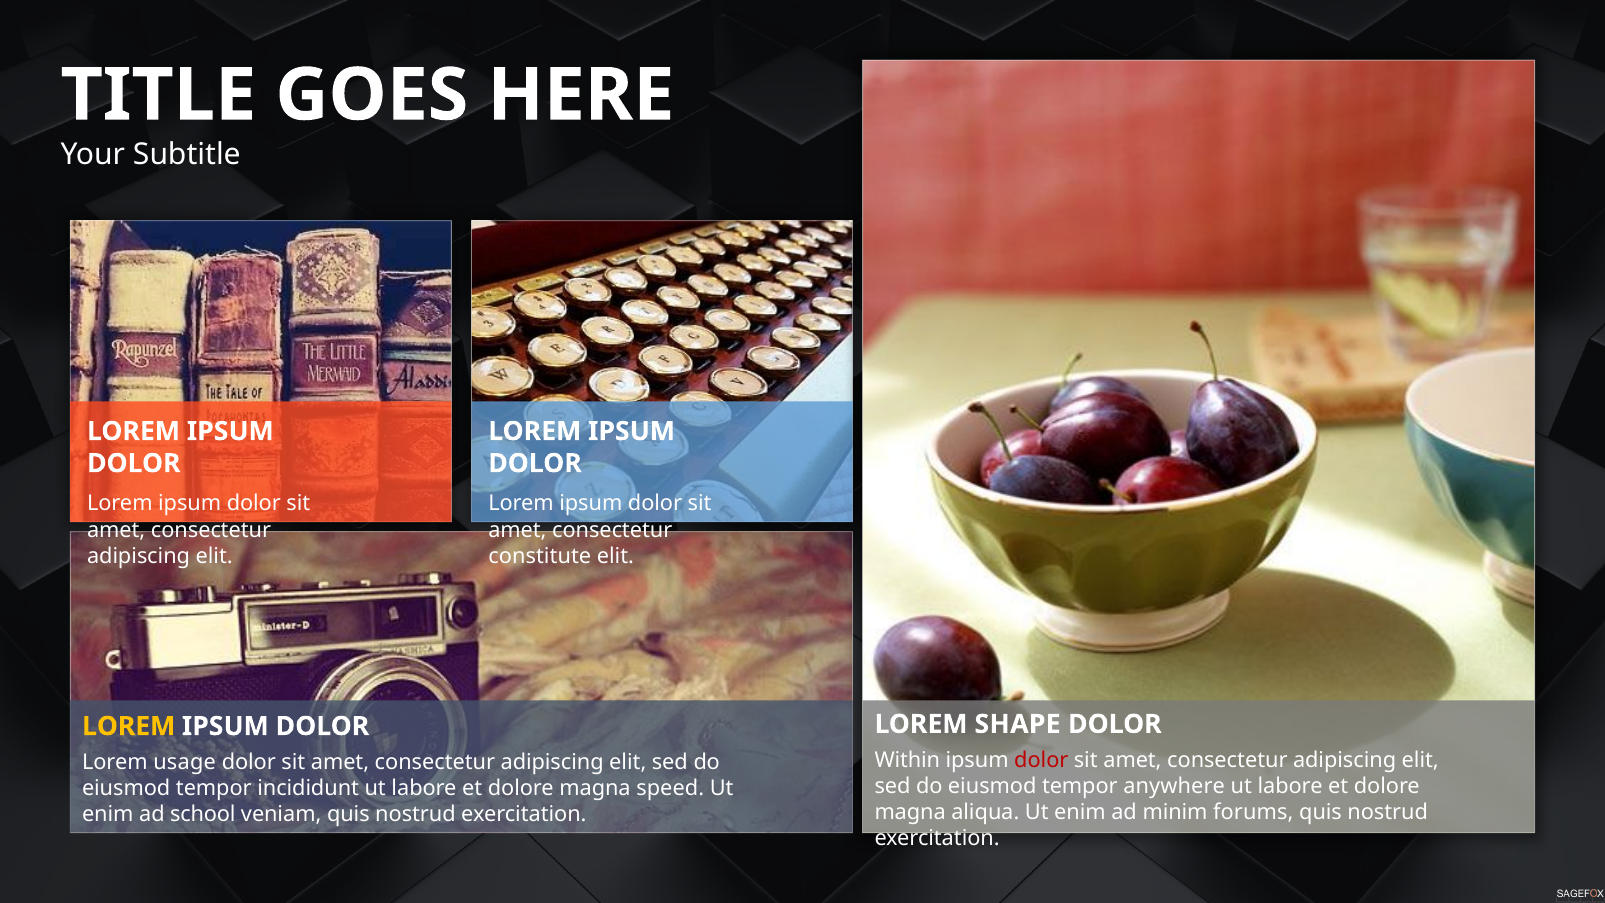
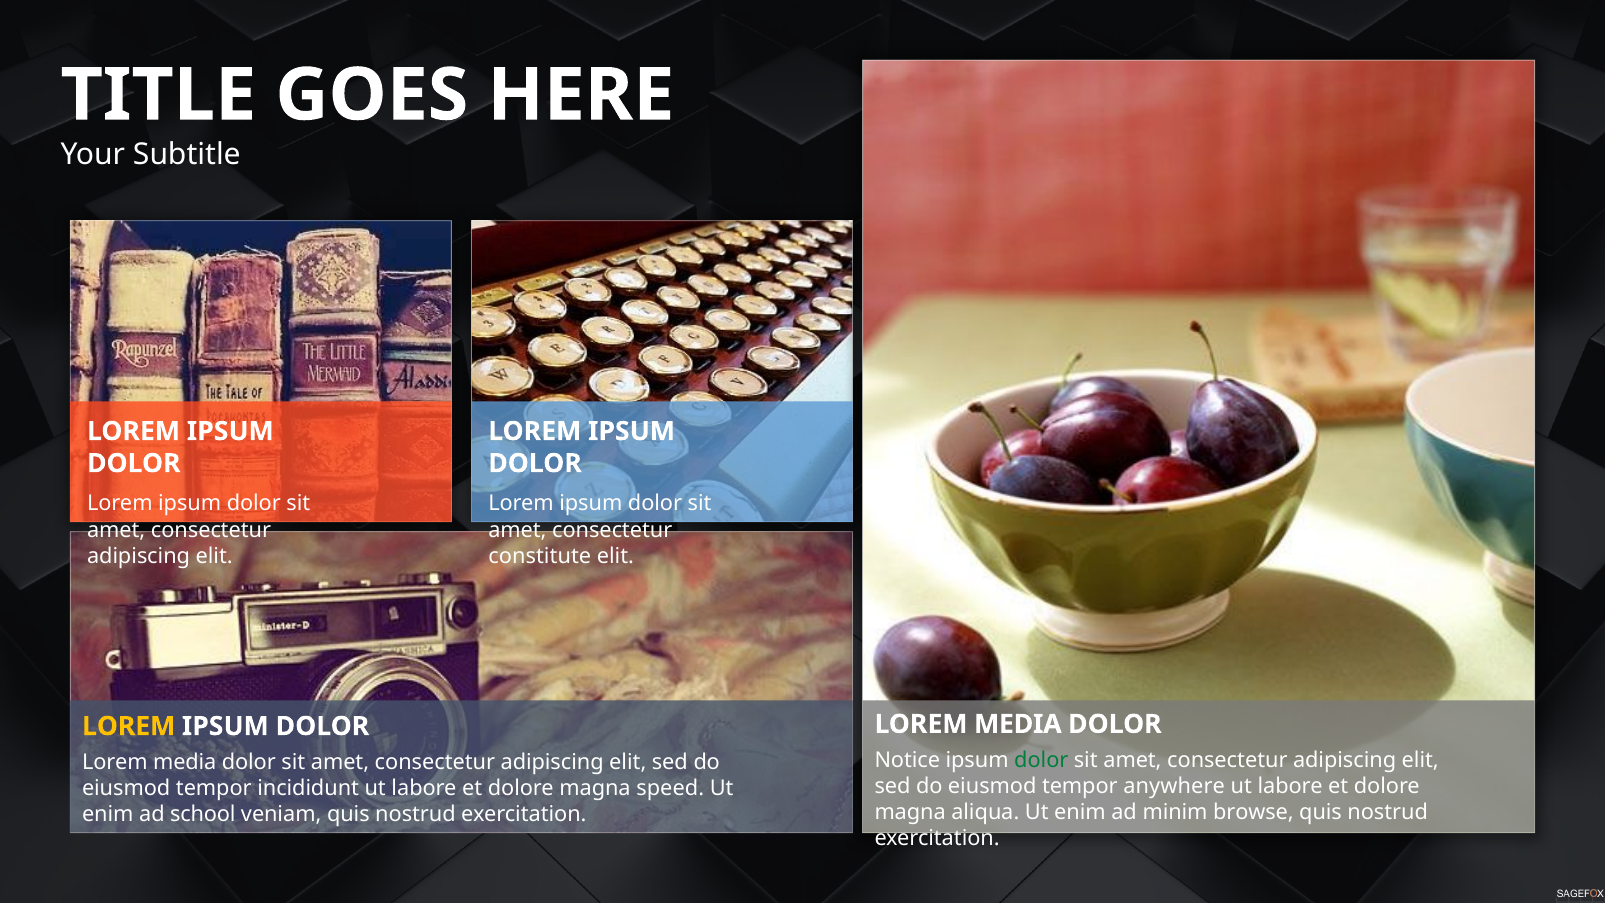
SHAPE: SHAPE -> MEDIA (1018, 724)
Within: Within -> Notice (907, 760)
dolor colour: red -> green (1041, 760)
usage: usage -> media (185, 762)
forums: forums -> browse (1253, 812)
